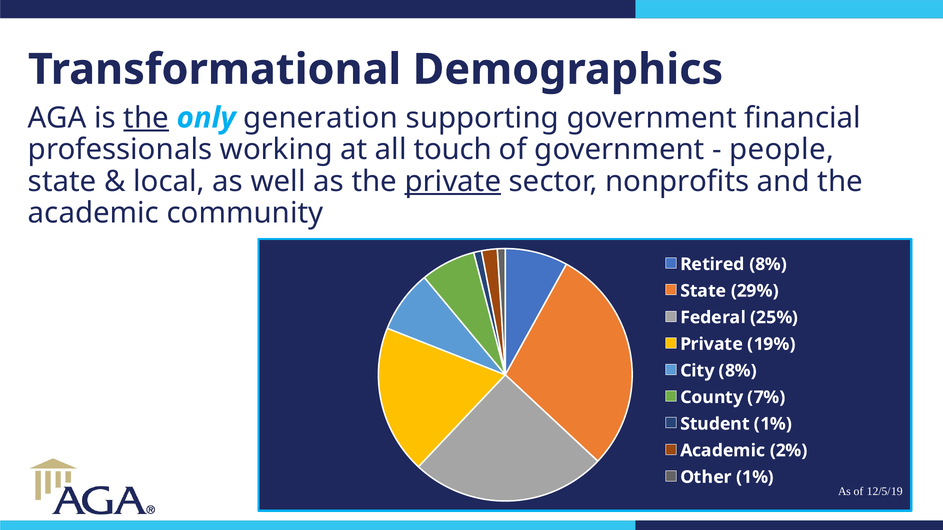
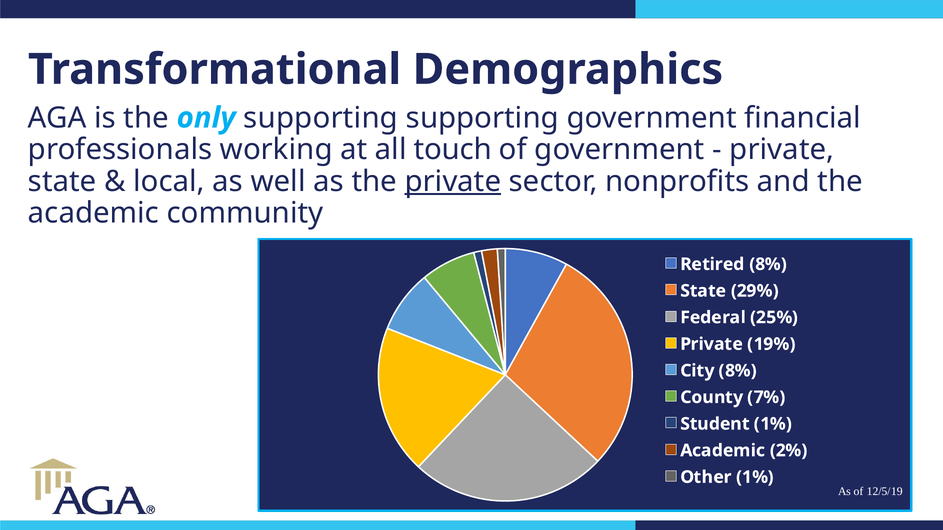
the underline: present -> none (146, 118)
only generation: generation -> supporting (321, 118)
people: people -> private (782, 150)
